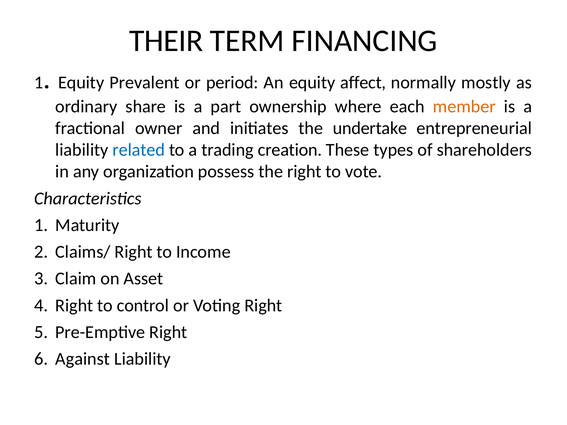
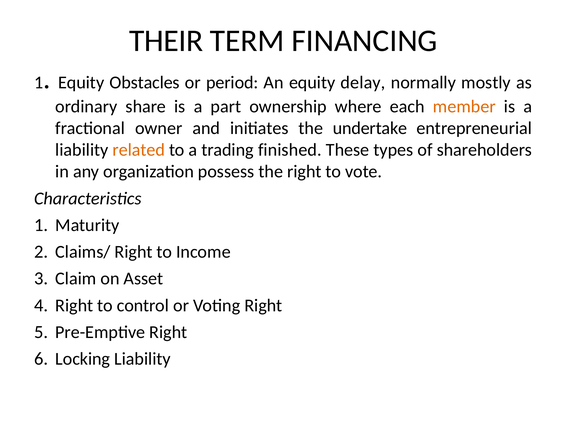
Prevalent: Prevalent -> Obstacles (145, 83)
affect: affect -> delay (363, 83)
related colour: blue -> orange (139, 150)
creation: creation -> finished (290, 150)
Against: Against -> Locking (83, 359)
